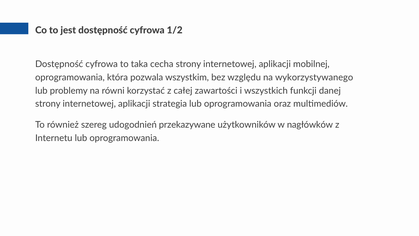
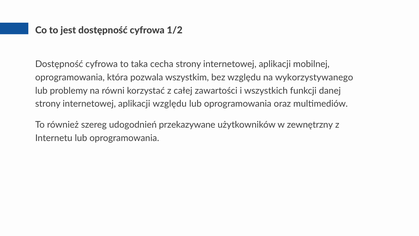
aplikacji strategia: strategia -> względu (170, 104)
nagłówków: nagłówków -> zewnętrzny (310, 125)
